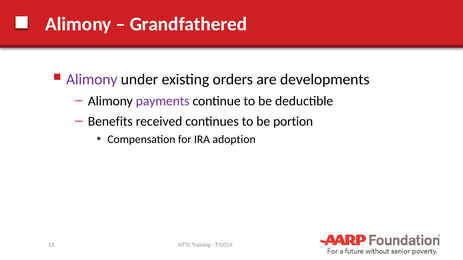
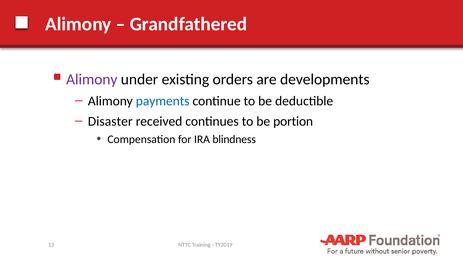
payments colour: purple -> blue (163, 101)
Benefits: Benefits -> Disaster (110, 122)
adoption: adoption -> blindness (234, 139)
